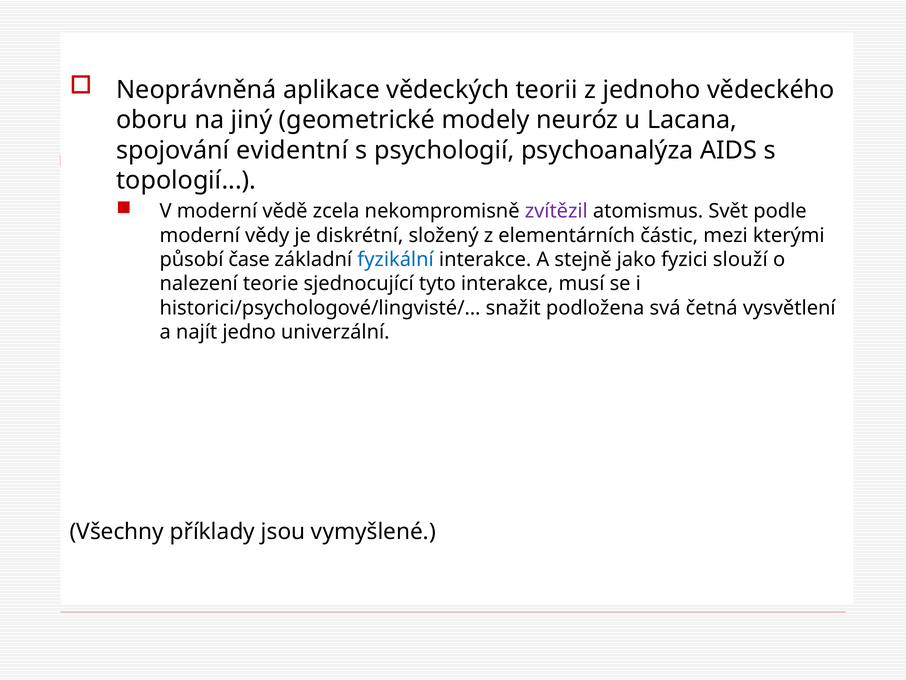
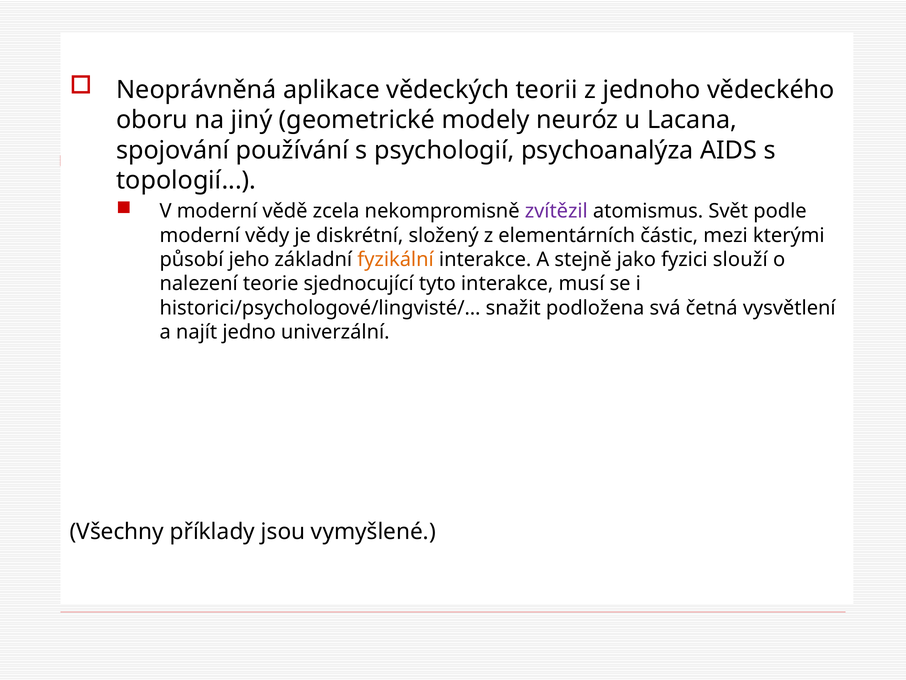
evidentní: evidentní -> používání (292, 150)
čase: čase -> jeho (249, 259)
fyzikální colour: blue -> orange (396, 259)
